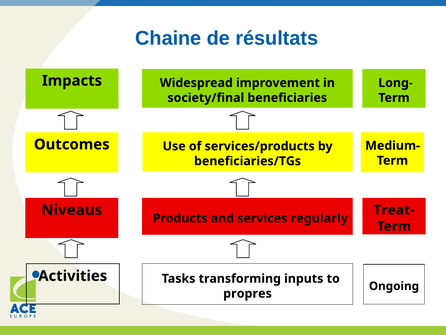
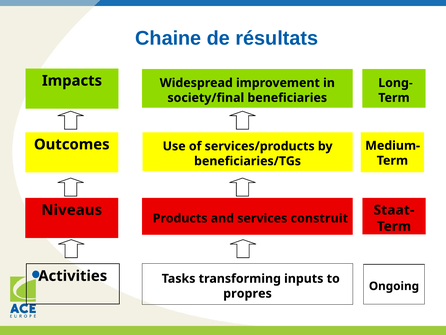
Treat-: Treat- -> Staat- (394, 210)
regularly: regularly -> construit (319, 218)
